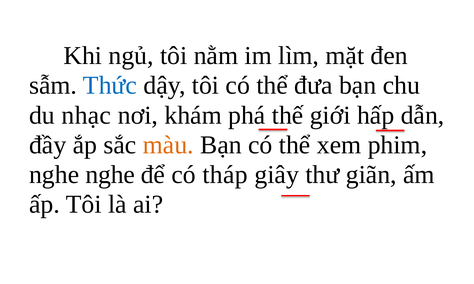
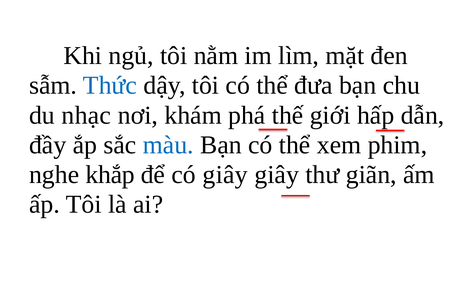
màu colour: orange -> blue (168, 145)
nghe nghe: nghe -> khắp (110, 175)
có tháp: tháp -> giây (225, 175)
